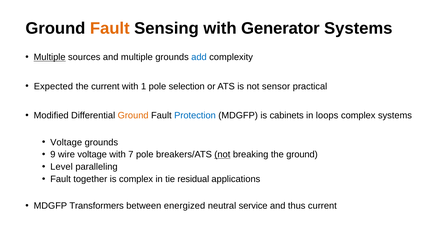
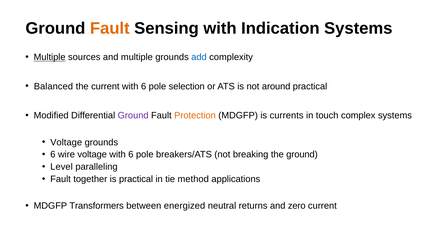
Generator: Generator -> Indication (280, 28)
Expected: Expected -> Balanced (53, 86)
1: 1 -> 6 (144, 86)
sensor: sensor -> around (276, 86)
Ground colour: orange -> purple (133, 116)
Protection colour: blue -> orange (195, 116)
cabinets: cabinets -> currents (287, 116)
loops: loops -> touch (327, 116)
9: 9 -> 6 (53, 155)
7: 7 -> 6 (131, 155)
not underline: present -> none (222, 155)
is complex: complex -> practical (136, 179)
residual: residual -> method (193, 179)
service: service -> returns (253, 206)
thus: thus -> zero (297, 206)
